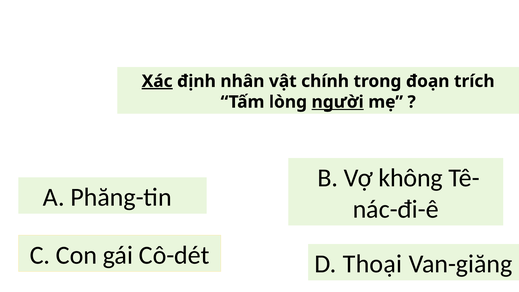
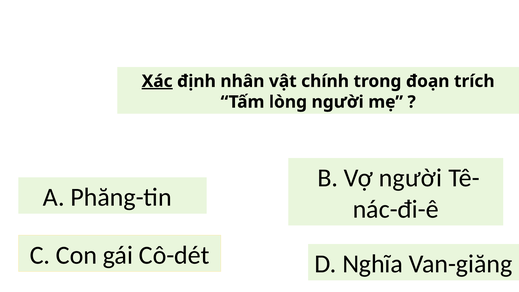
người underline: present -> none (338, 102)
Vợ không: không -> người (410, 178)
Thoại: Thoại -> Nghĩa (373, 264)
